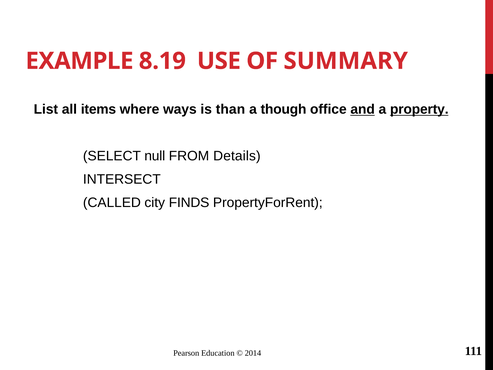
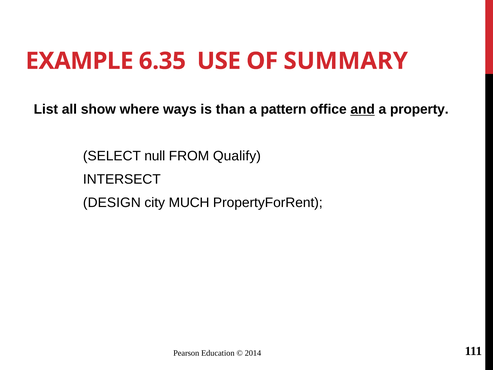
8.19: 8.19 -> 6.35 (162, 61)
items: items -> show (98, 109)
though: though -> pattern (283, 109)
property underline: present -> none (419, 109)
Details: Details -> Qualify (237, 156)
CALLED: CALLED -> DESIGN (112, 202)
FINDS: FINDS -> MUCH (189, 202)
